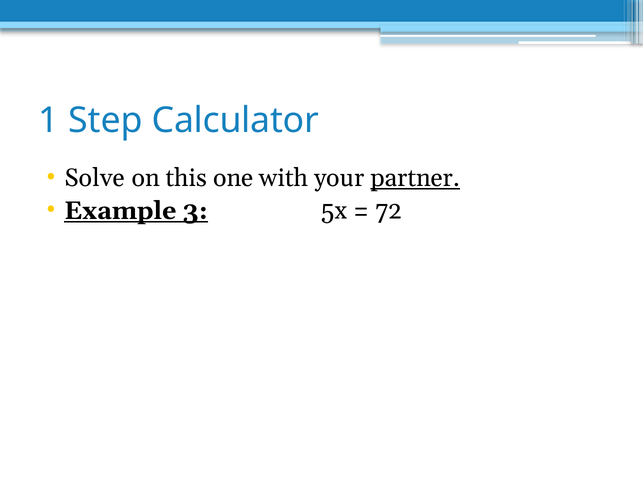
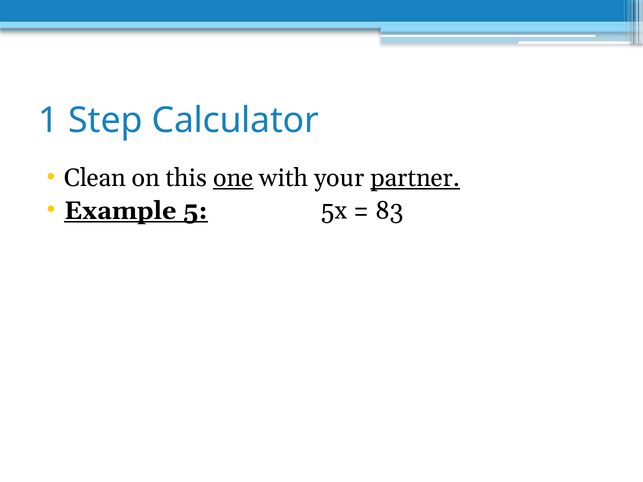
Solve: Solve -> Clean (95, 178)
one underline: none -> present (233, 178)
3: 3 -> 5 (195, 211)
72: 72 -> 83 (389, 211)
